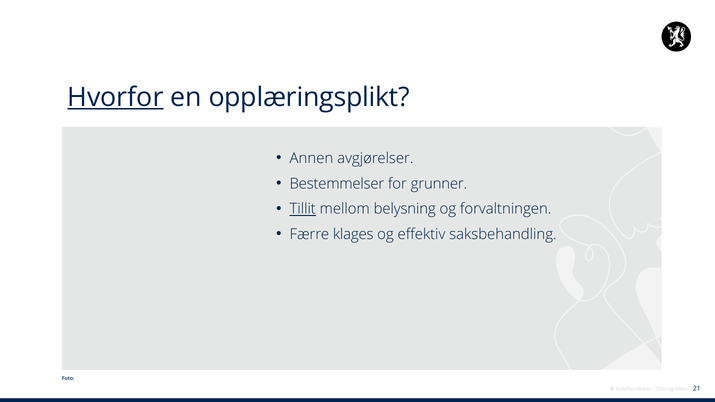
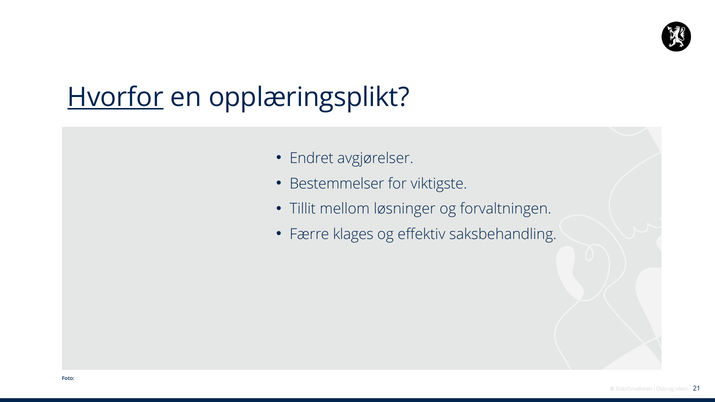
Annen: Annen -> Endret (312, 158)
grunner: grunner -> viktigste (439, 184)
Tillit underline: present -> none (303, 209)
belysning: belysning -> løsninger (405, 209)
